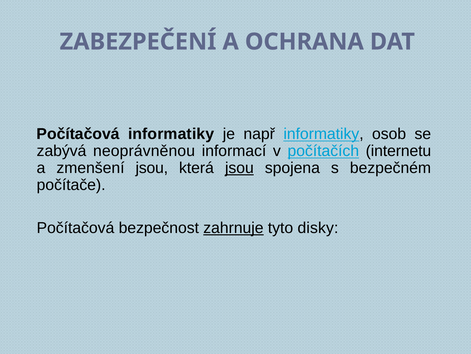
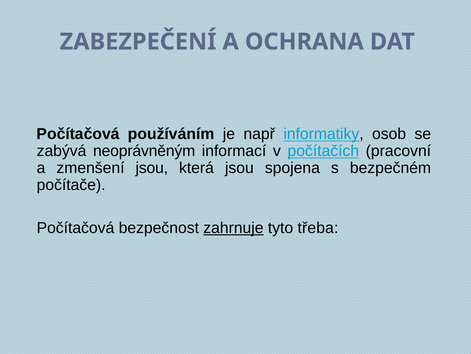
Počítačová informatiky: informatiky -> používáním (171, 134)
neoprávněnou: neoprávněnou -> neoprávněným (144, 151)
internetu: internetu -> pracovní (398, 151)
jsou underline: present -> none (239, 168)
disky: disky -> třeba (318, 228)
